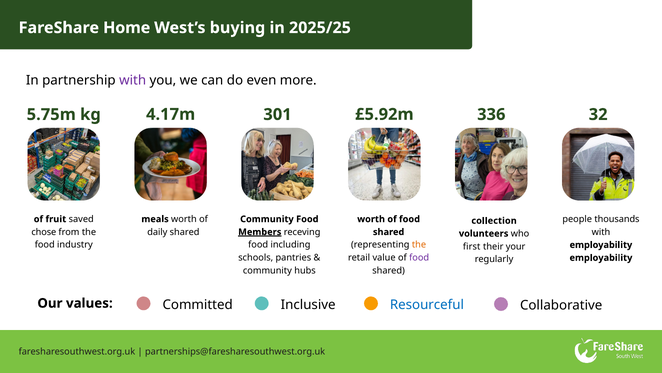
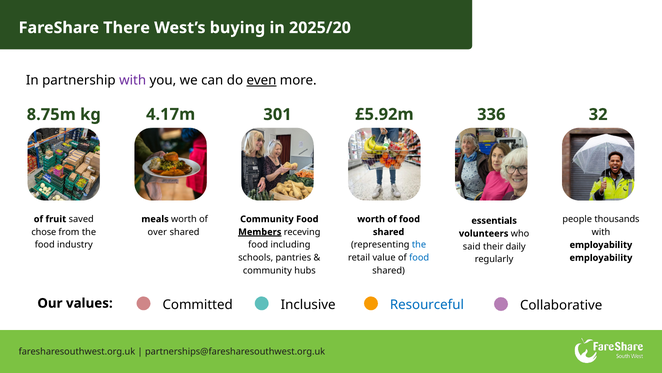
Home: Home -> There (127, 28)
2025/25: 2025/25 -> 2025/20 (320, 28)
even underline: none -> present (261, 80)
5.75m: 5.75m -> 8.75m (51, 114)
collection: collection -> essentials (494, 220)
daily: daily -> over (157, 232)
the colour: orange -> blue (419, 245)
first: first -> said (472, 246)
your: your -> daily (516, 246)
food colour: purple -> blue (419, 257)
